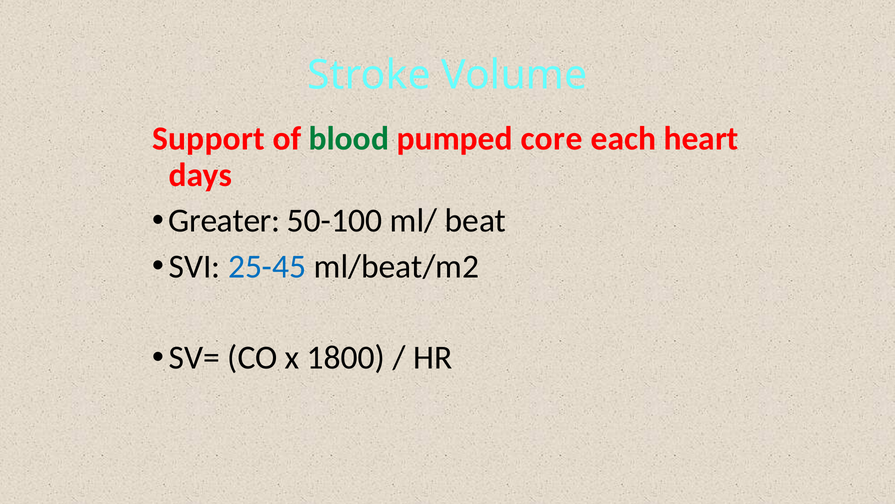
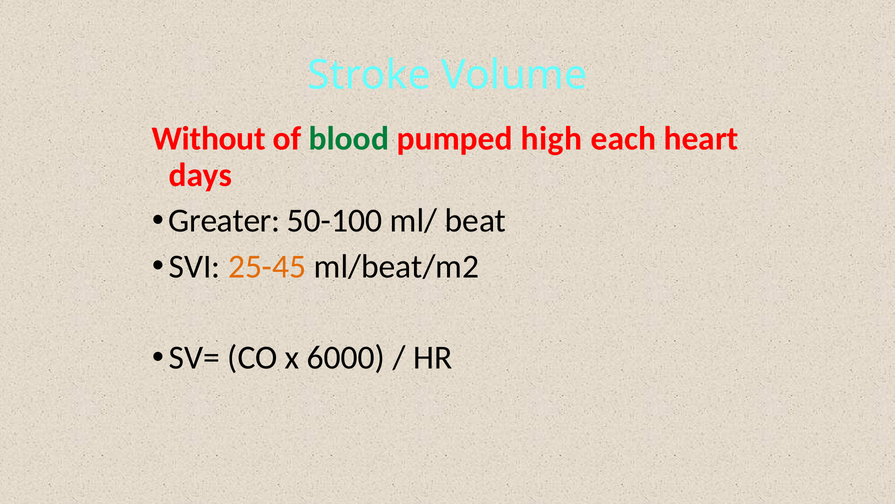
Support: Support -> Without (209, 139)
core: core -> high (551, 139)
25-45 colour: blue -> orange (267, 266)
1800: 1800 -> 6000 (346, 357)
